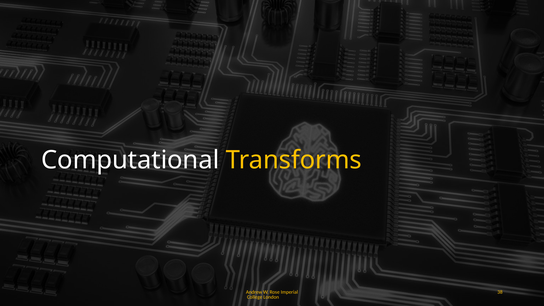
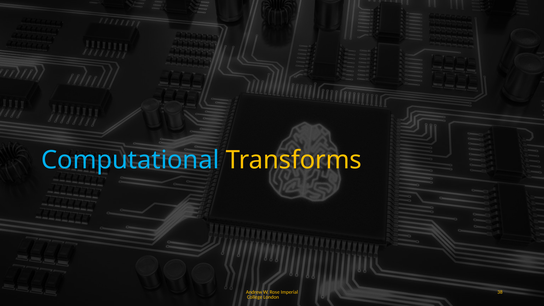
Computational colour: white -> light blue (130, 160)
